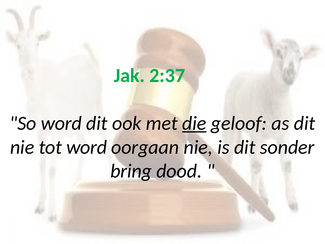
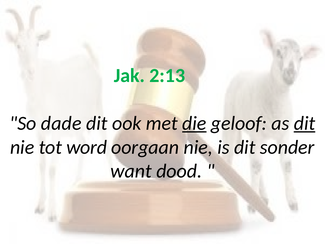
2:37: 2:37 -> 2:13 (167, 76)
So word: word -> dade (61, 123)
dit underline: none -> present (305, 123)
bring: bring -> want (131, 171)
